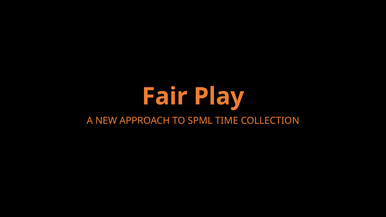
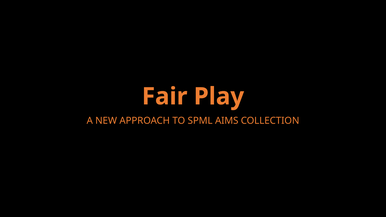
TIME: TIME -> AIMS (227, 121)
